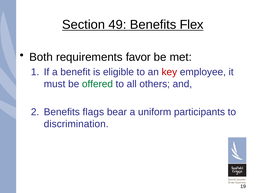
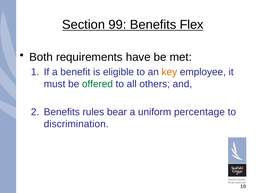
49: 49 -> 99 (117, 25)
favor: favor -> have (138, 57)
key colour: red -> orange (169, 72)
flags: flags -> rules (93, 112)
participants: participants -> percentage (199, 112)
